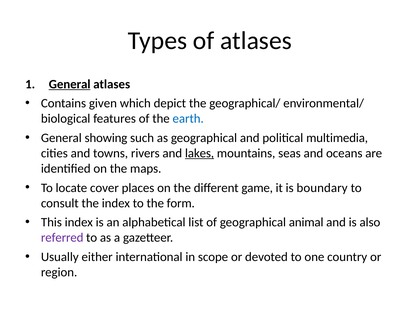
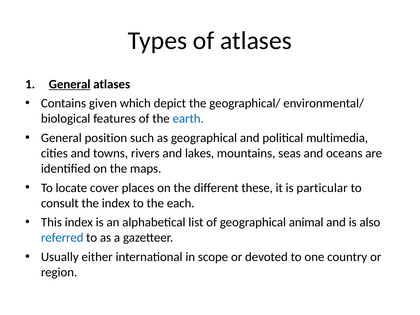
showing: showing -> position (106, 138)
lakes underline: present -> none (200, 153)
game: game -> these (257, 188)
boundary: boundary -> particular (322, 188)
form: form -> each (181, 203)
referred colour: purple -> blue (62, 238)
